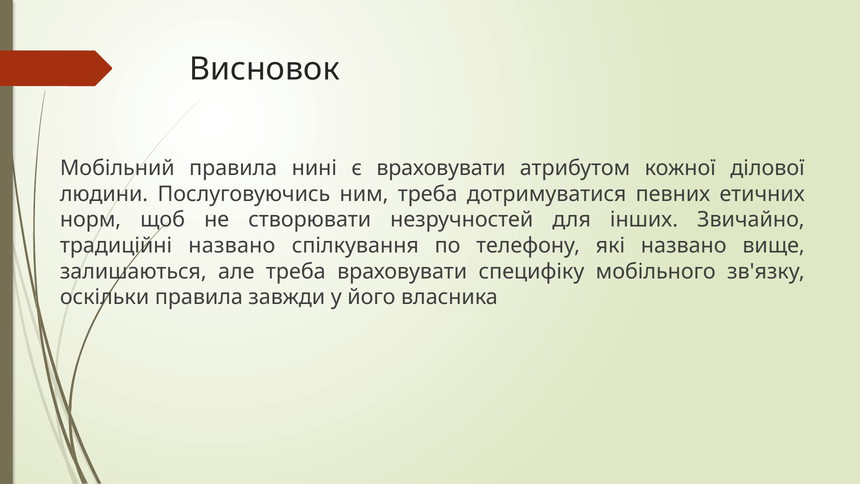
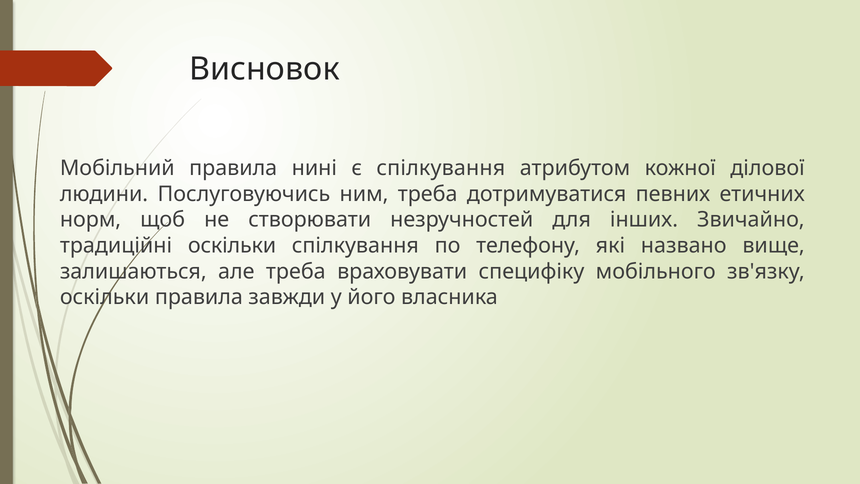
є враховувати: враховувати -> спілкування (441, 168)
традиційні названо: названо -> оскільки (232, 246)
